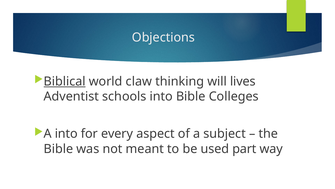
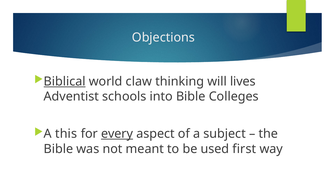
A into: into -> this (66, 133)
every underline: none -> present (117, 133)
part: part -> first (244, 148)
